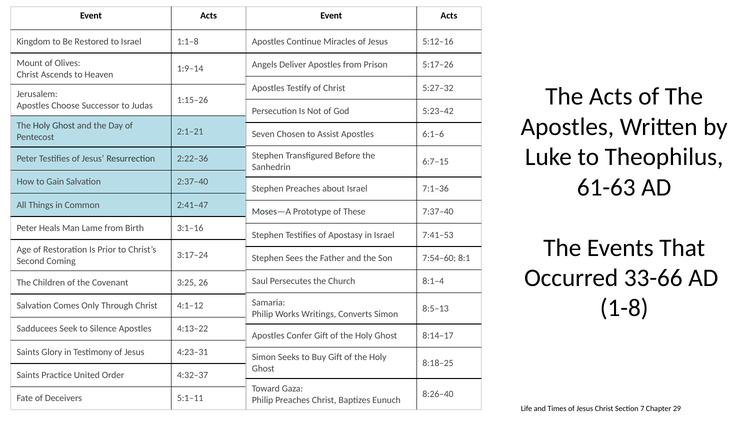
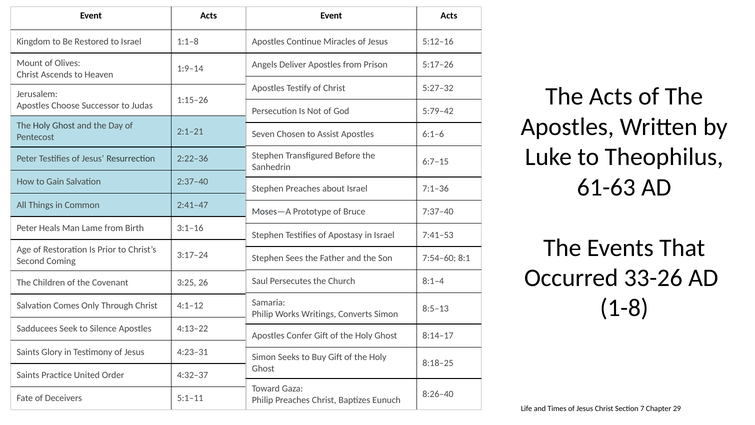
5:23–42: 5:23–42 -> 5:79–42 (438, 111)
These: These -> Bruce (354, 212)
33-66: 33-66 -> 33-26 (653, 278)
